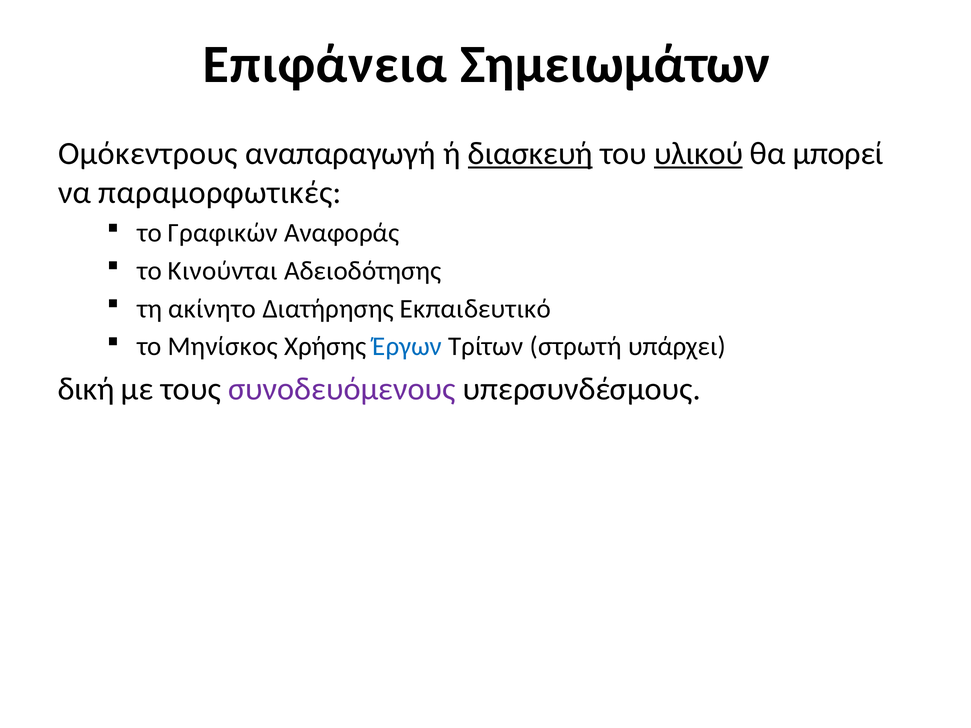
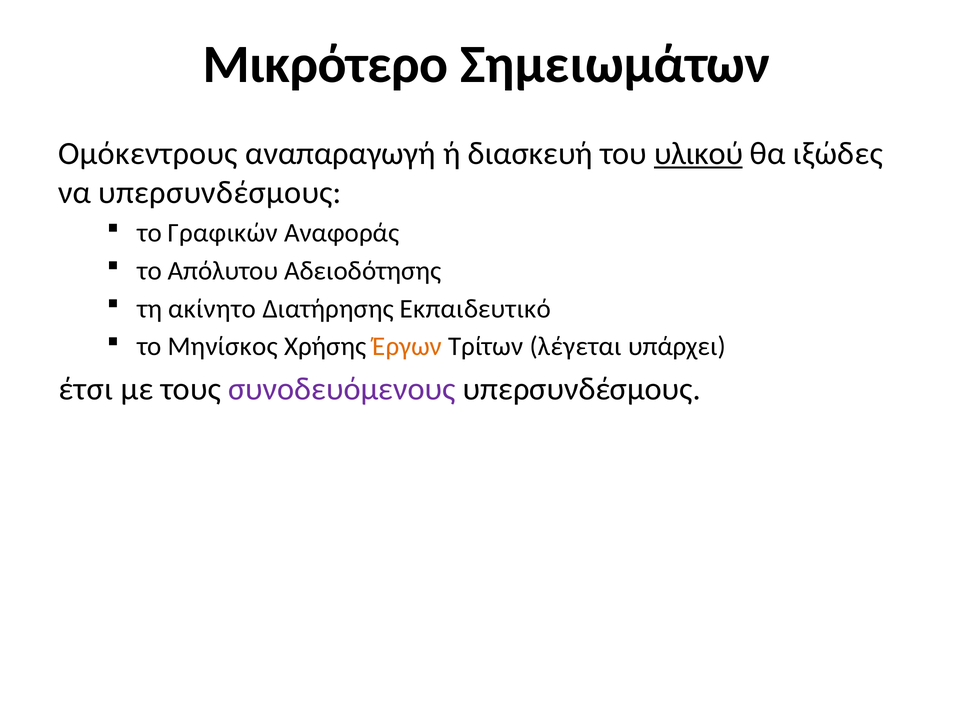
Επιφάνεια: Επιφάνεια -> Μικρότερο (326, 64)
διασκευή underline: present -> none (530, 154)
μπορεί: μπορεί -> ιξώδες (838, 154)
να παραμορφωτικές: παραμορφωτικές -> υπερσυνδέσμους (220, 192)
Κινούνται: Κινούνται -> Απόλυτου (223, 271)
Έργων colour: blue -> orange (407, 347)
στρωτή: στρωτή -> λέγεται (576, 347)
δική: δική -> έτσι (86, 389)
